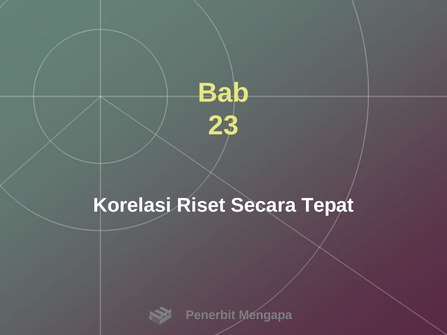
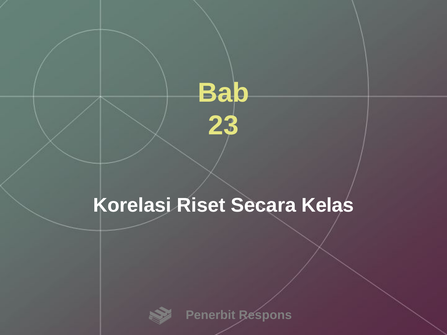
Tepat: Tepat -> Kelas (328, 206)
Mengapa: Mengapa -> Respons (265, 315)
